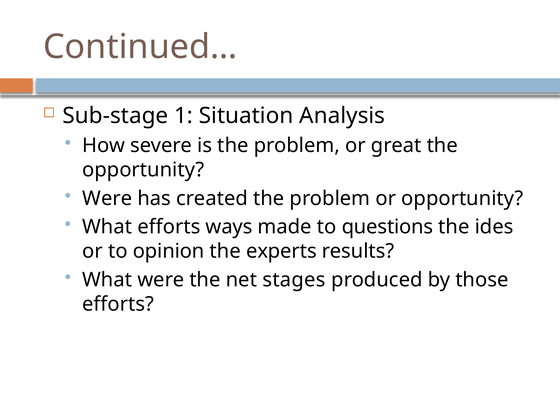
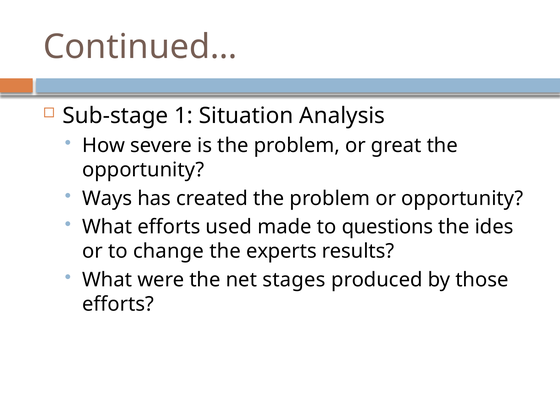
Were: Were -> Ways (107, 198)
ways: ways -> used (229, 227)
opinion: opinion -> change (169, 251)
